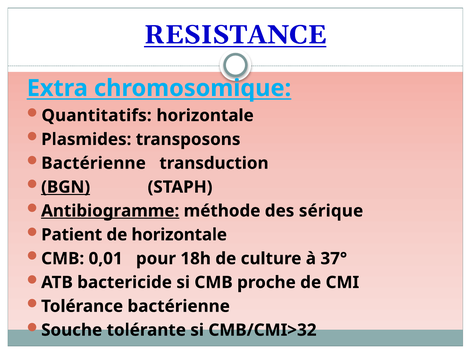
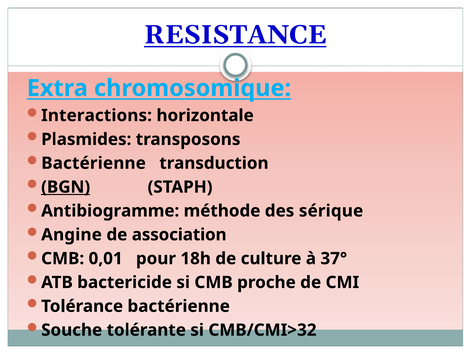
Quantitatifs: Quantitatifs -> Interactions (97, 115)
Antibiogramme underline: present -> none (110, 210)
Patient: Patient -> Angine (71, 234)
de horizontale: horizontale -> association (179, 234)
